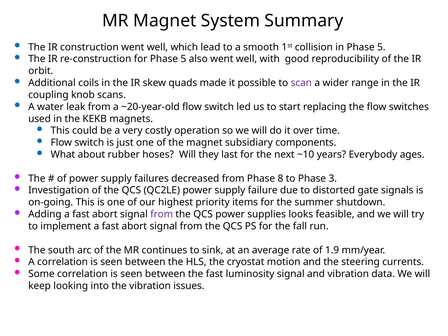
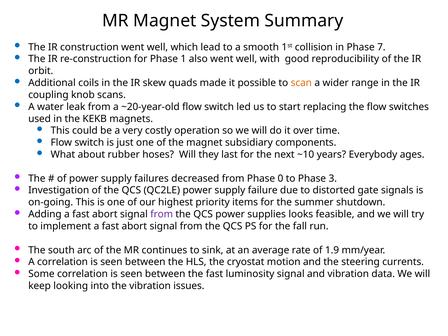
in Phase 5: 5 -> 7 (381, 47)
for Phase 5: 5 -> 1 (183, 59)
scan colour: purple -> orange (301, 83)
8: 8 -> 0 (280, 178)
